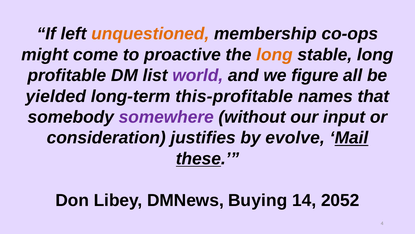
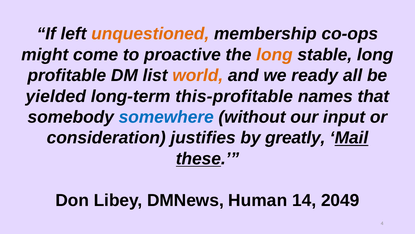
world colour: purple -> orange (198, 75)
figure: figure -> ready (315, 75)
somewhere colour: purple -> blue (166, 117)
evolve: evolve -> greatly (295, 138)
Buying: Buying -> Human (258, 200)
2052: 2052 -> 2049 (340, 200)
